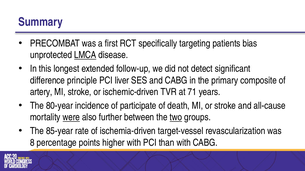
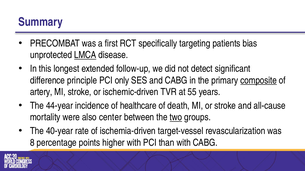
liver: liver -> only (122, 81)
composite underline: none -> present (259, 81)
71: 71 -> 55 (192, 92)
80-year: 80-year -> 44-year (60, 106)
participate: participate -> healthcare (138, 106)
were underline: present -> none (71, 118)
further: further -> center (110, 118)
85-year: 85-year -> 40-year (60, 131)
